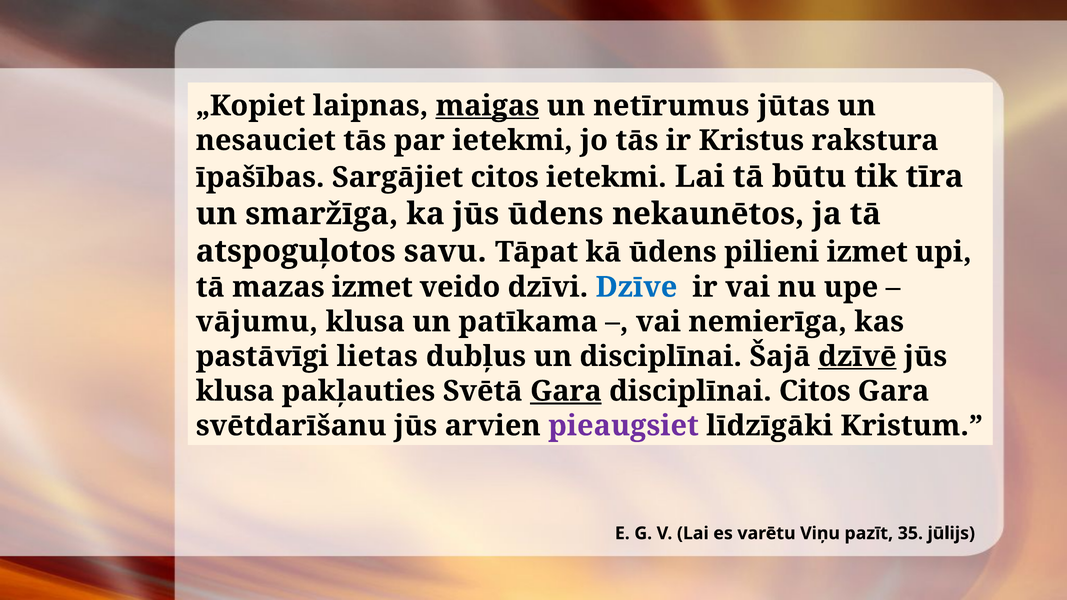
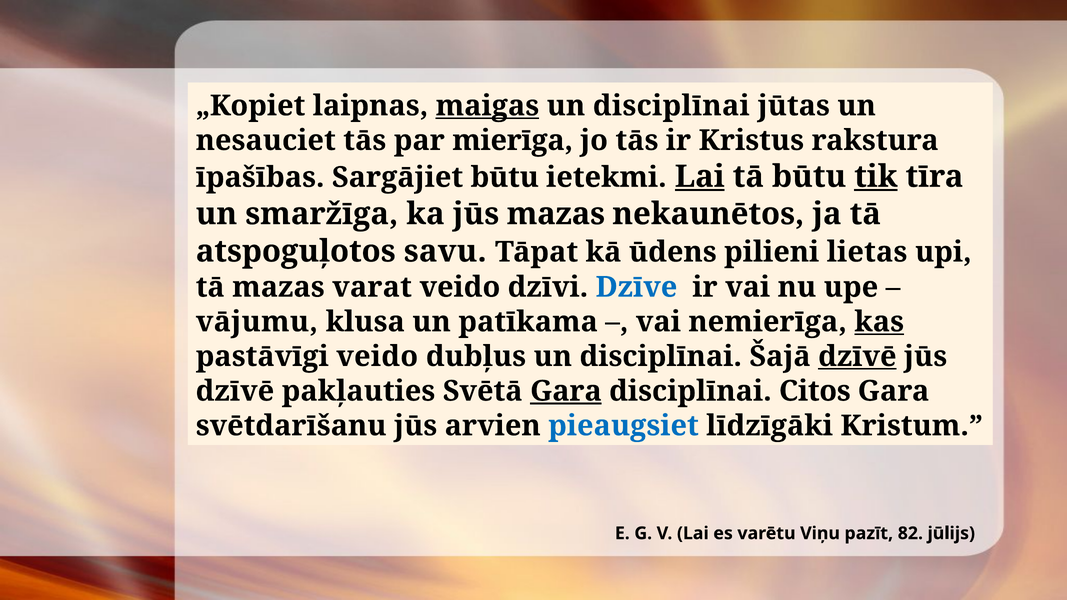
netīrumus: netīrumus -> disciplīnai (671, 106)
par ietekmi: ietekmi -> mierīga (513, 140)
Sargājiet citos: citos -> būtu (505, 177)
Lai underline: none -> present (700, 177)
tik underline: none -> present (876, 177)
jūs ūdens: ūdens -> mazas (556, 214)
pilieni izmet: izmet -> lietas (867, 252)
mazas izmet: izmet -> varat (372, 287)
kas underline: none -> present (879, 322)
pastāvīgi lietas: lietas -> veido (377, 357)
klusa: klusa -> dzīvē (235, 391)
pieaugsiet colour: purple -> blue (623, 426)
35: 35 -> 82 (910, 533)
